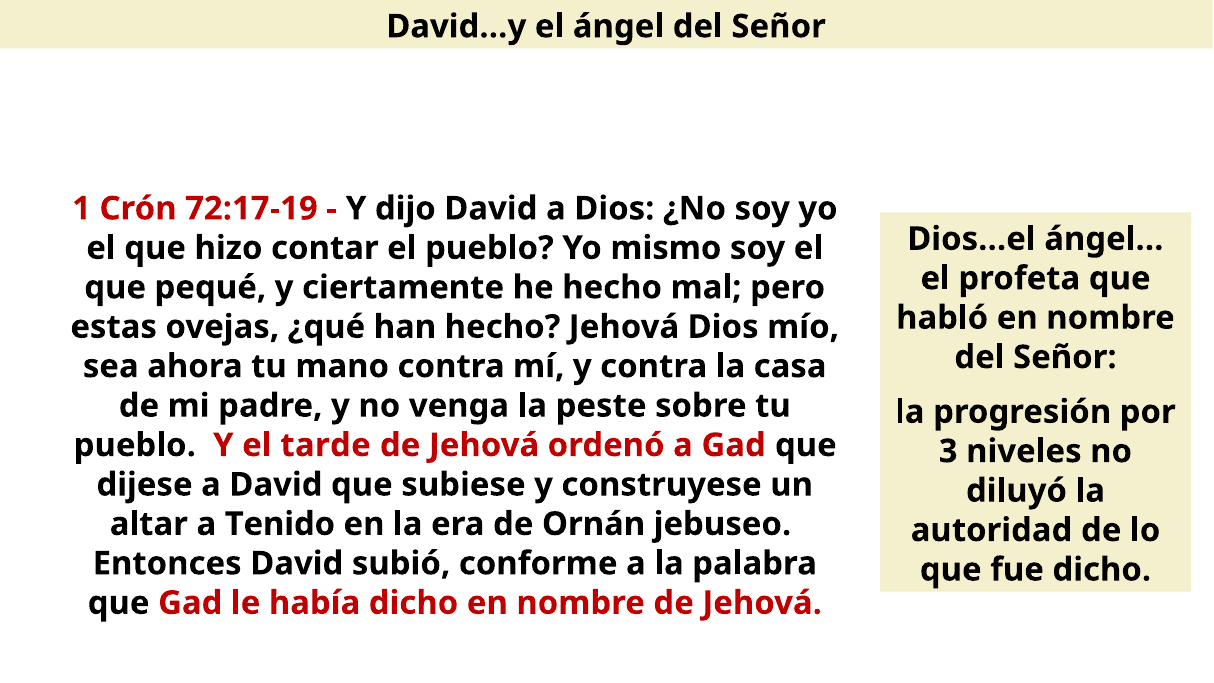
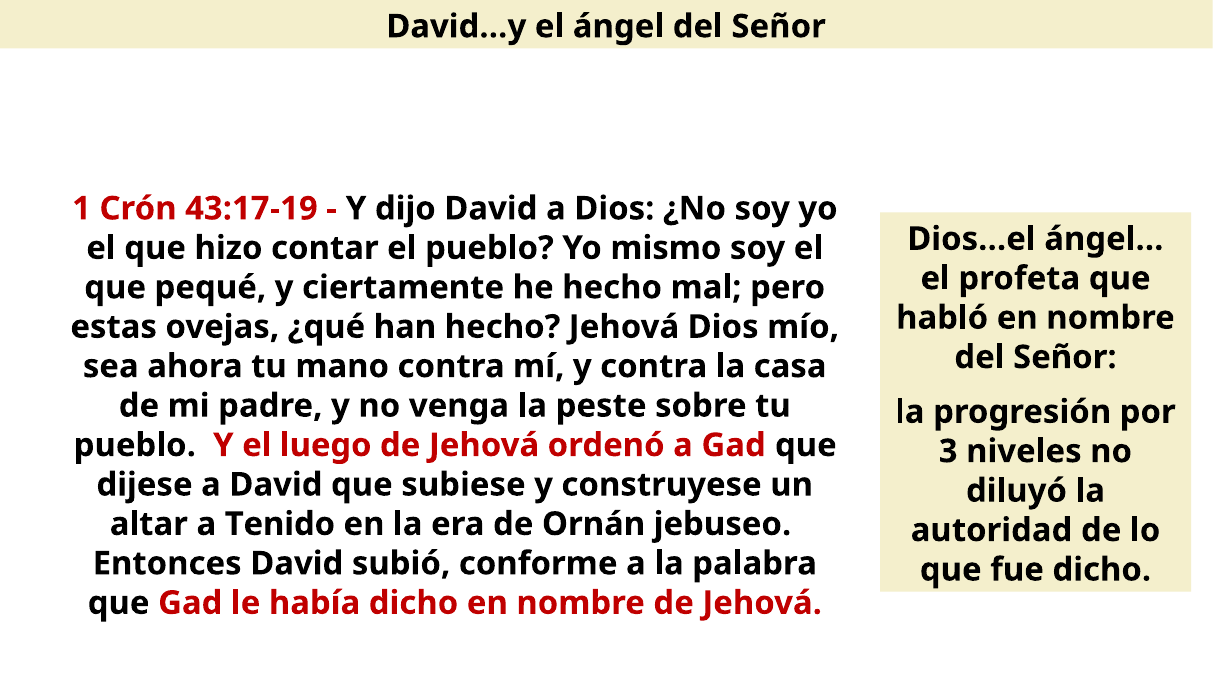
72:17-19: 72:17-19 -> 43:17-19 (251, 209)
tarde: tarde -> luego (326, 445)
